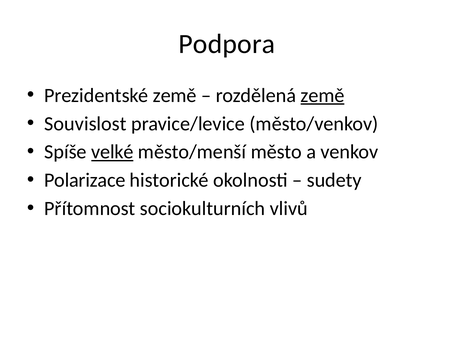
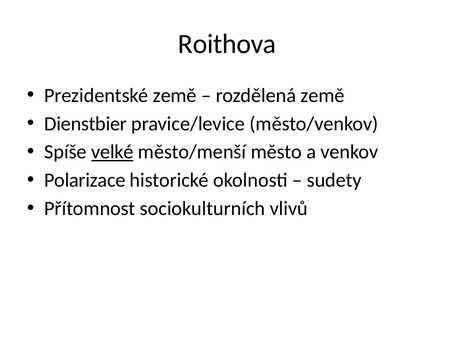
Podpora: Podpora -> Roithova (227, 44)
země underline: present -> none (323, 95)
Souvislost: Souvislost -> Dienstbier (86, 123)
